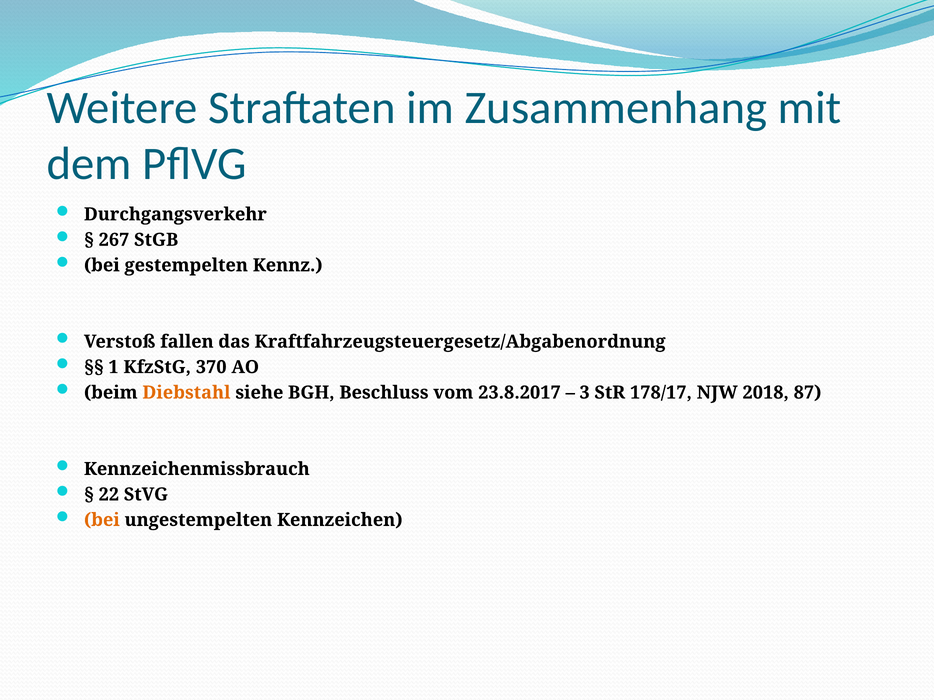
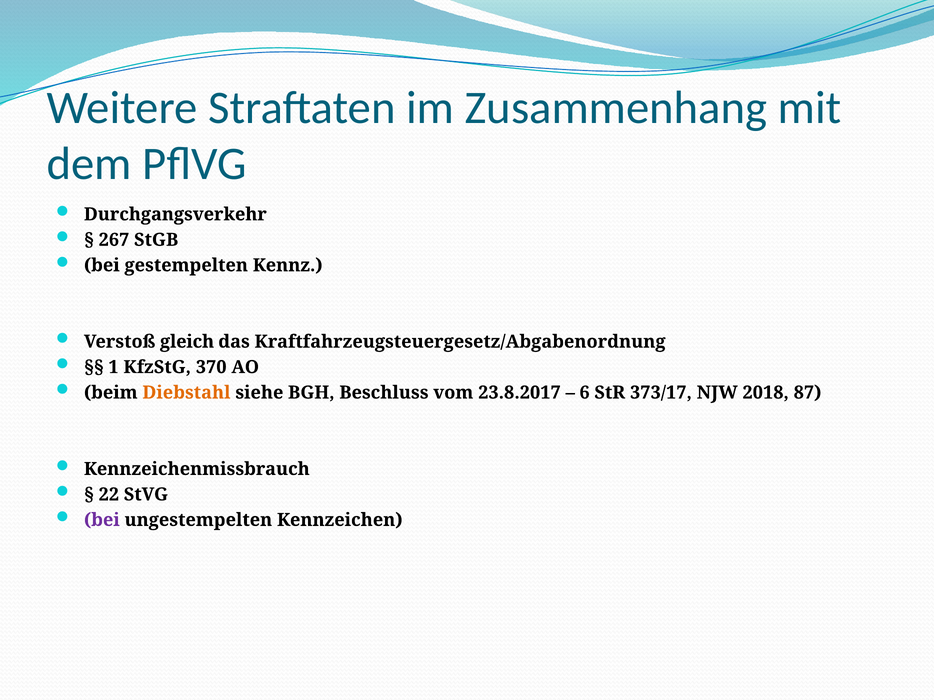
fallen: fallen -> gleich (187, 342)
3: 3 -> 6 (585, 393)
178/17: 178/17 -> 373/17 (661, 393)
bei colour: orange -> purple (102, 520)
